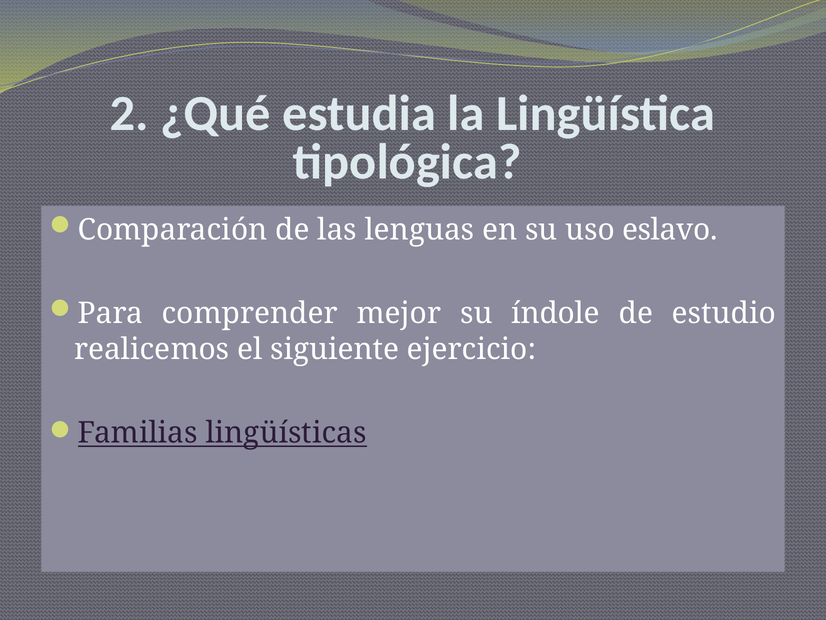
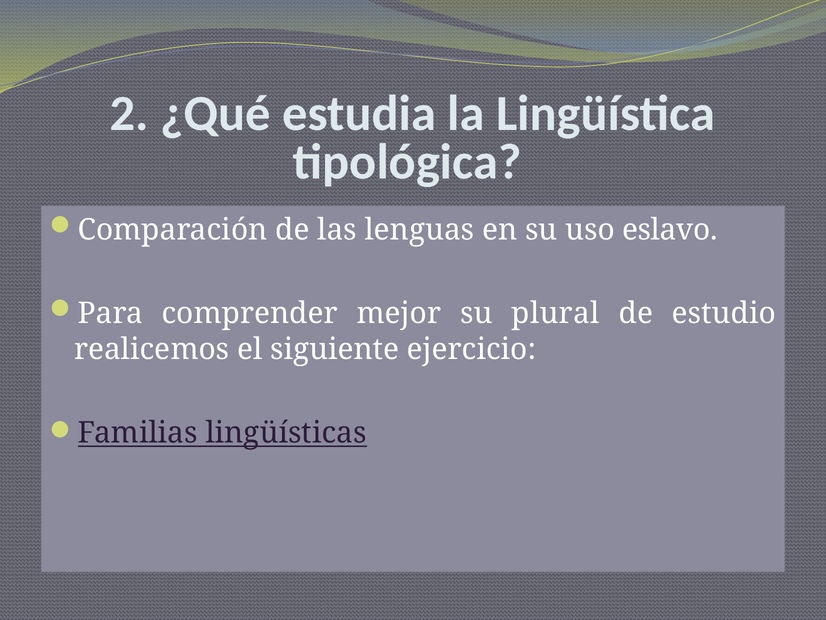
índole: índole -> plural (555, 313)
